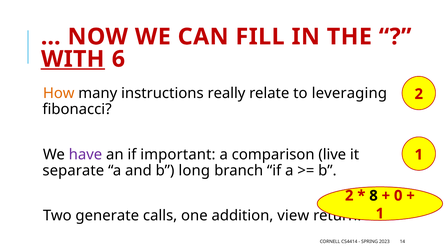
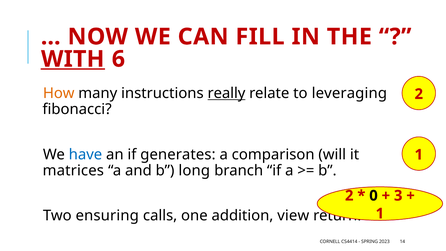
really underline: none -> present (226, 93)
have colour: purple -> blue (85, 154)
important: important -> generates (178, 154)
live: live -> will (332, 154)
separate: separate -> matrices (73, 171)
8: 8 -> 0 (374, 196)
0: 0 -> 3 (398, 196)
generate: generate -> ensuring (107, 216)
